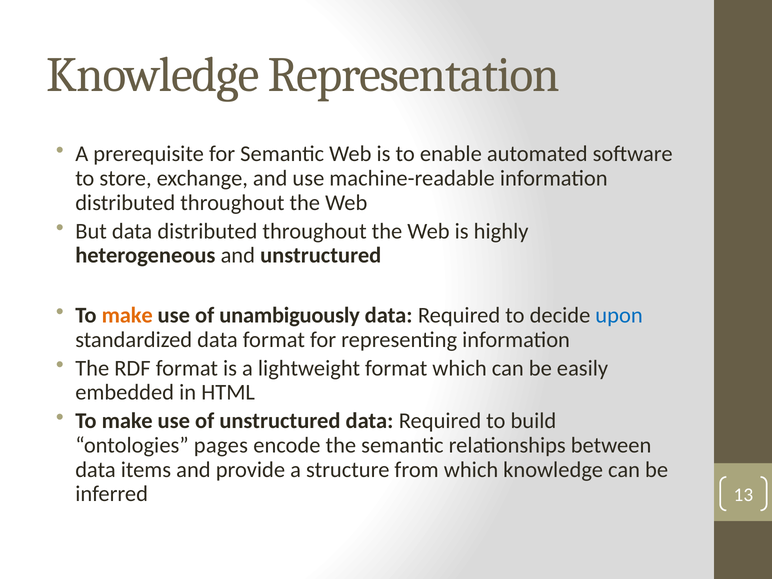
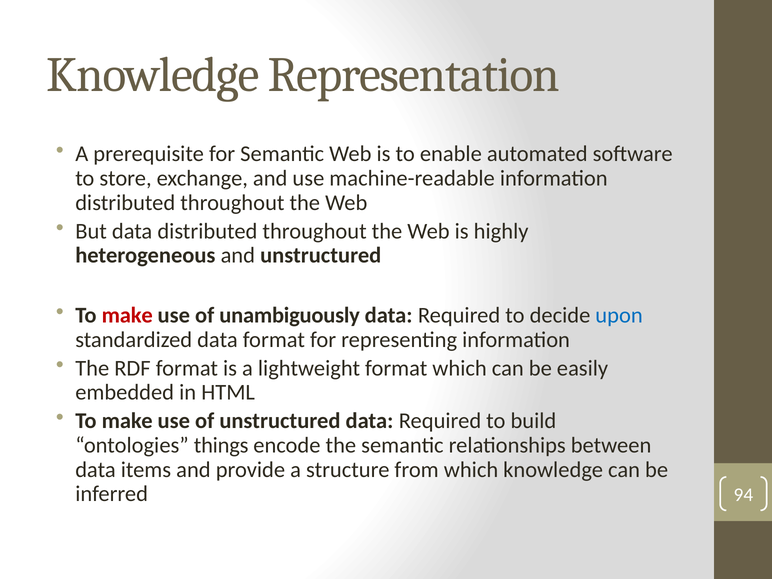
make colour: orange -> red (127, 315)
pages: pages -> things (221, 445)
13: 13 -> 94 (743, 495)
